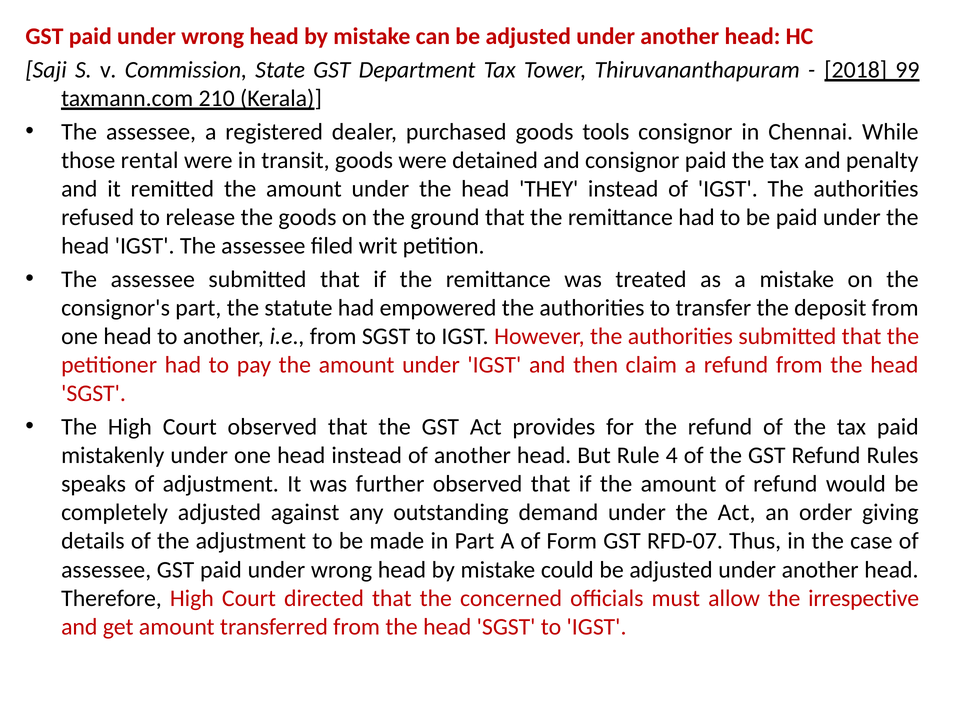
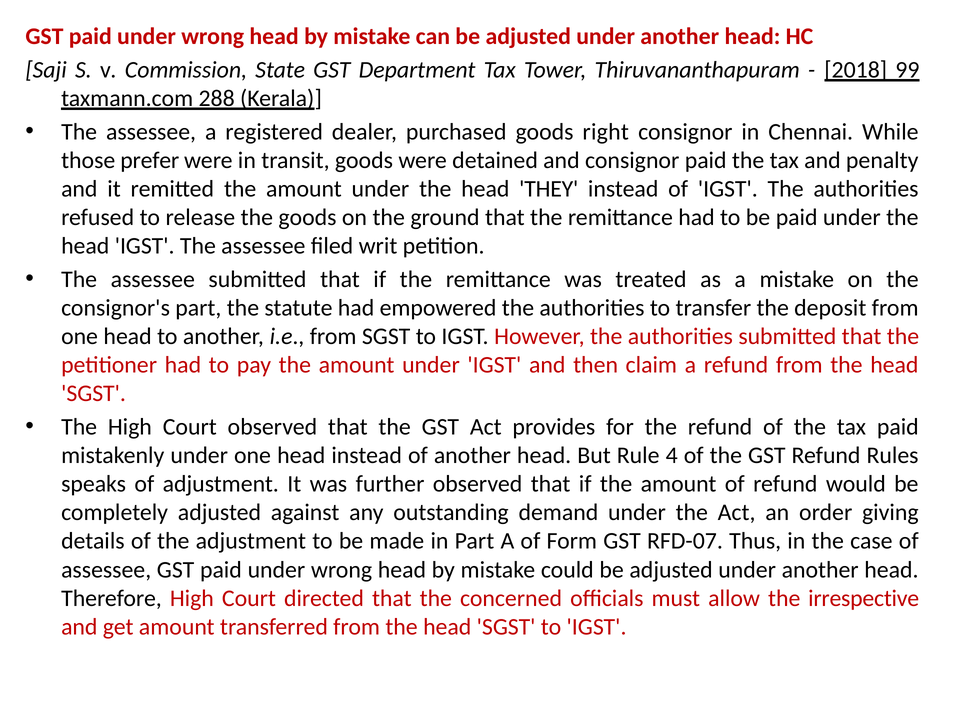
210: 210 -> 288 (217, 99)
tools: tools -> right (606, 132)
rental: rental -> prefer (150, 160)
